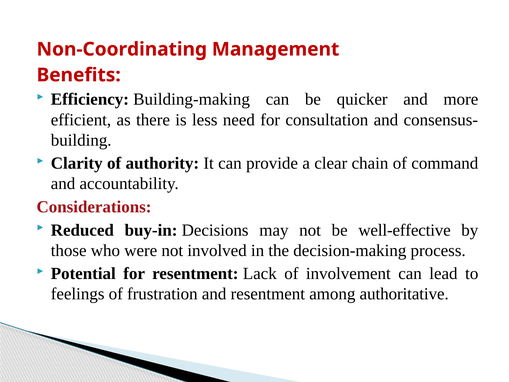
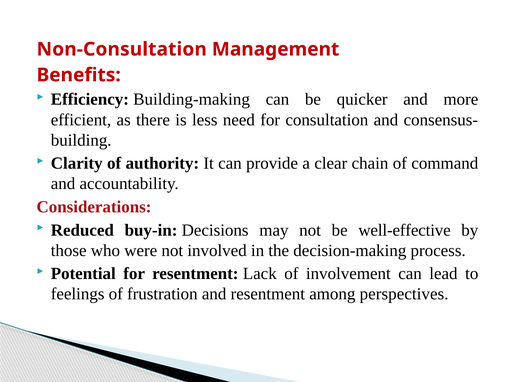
Non-Coordinating: Non-Coordinating -> Non-Consultation (122, 49)
authoritative: authoritative -> perspectives (404, 294)
